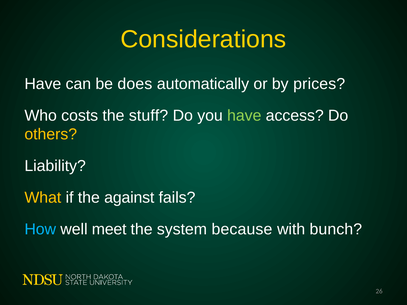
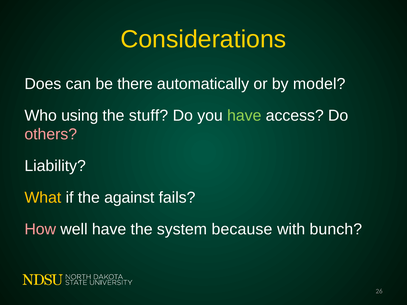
Have: Have -> Does (43, 84)
does: does -> there (135, 84)
prices: prices -> model (319, 84)
costs: costs -> using (80, 116)
others colour: yellow -> pink (51, 135)
How colour: light blue -> pink (40, 230)
well meet: meet -> have (109, 230)
